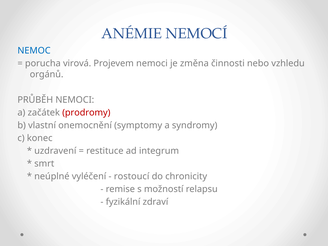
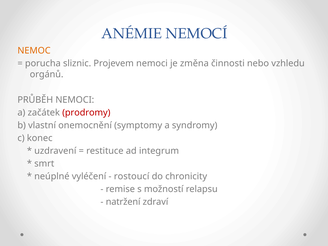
NEMOC colour: blue -> orange (34, 51)
virová: virová -> sliznic (77, 63)
fyzikální: fyzikální -> natržení (123, 202)
